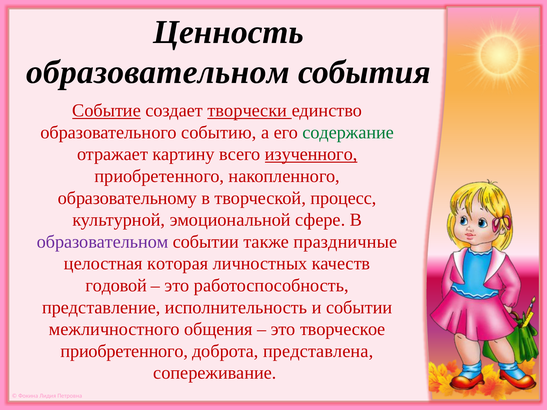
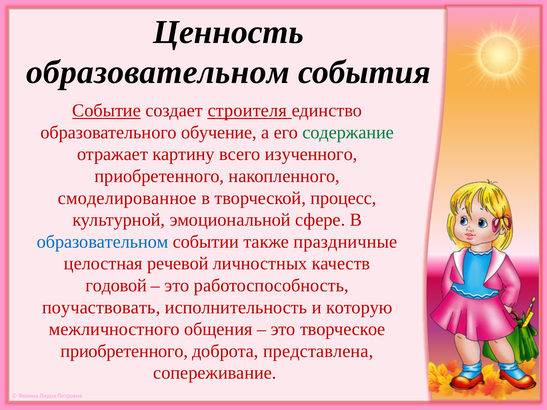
творчески: творчески -> строителя (247, 111)
событию: событию -> обучение (219, 133)
изученного underline: present -> none (311, 154)
образовательному: образовательному -> смоделированное (127, 198)
образовательном colour: purple -> blue (103, 242)
которая: которая -> речевой (178, 264)
представление: представление -> поучаствовать (101, 308)
и событии: событии -> которую (359, 308)
